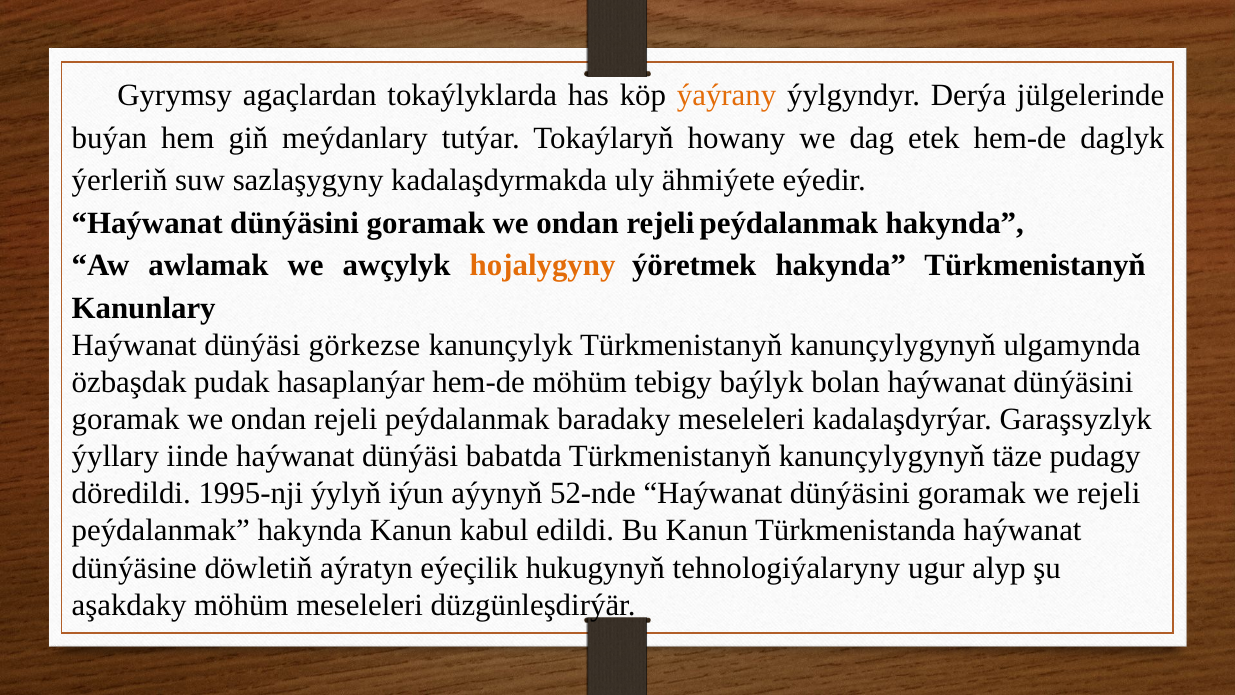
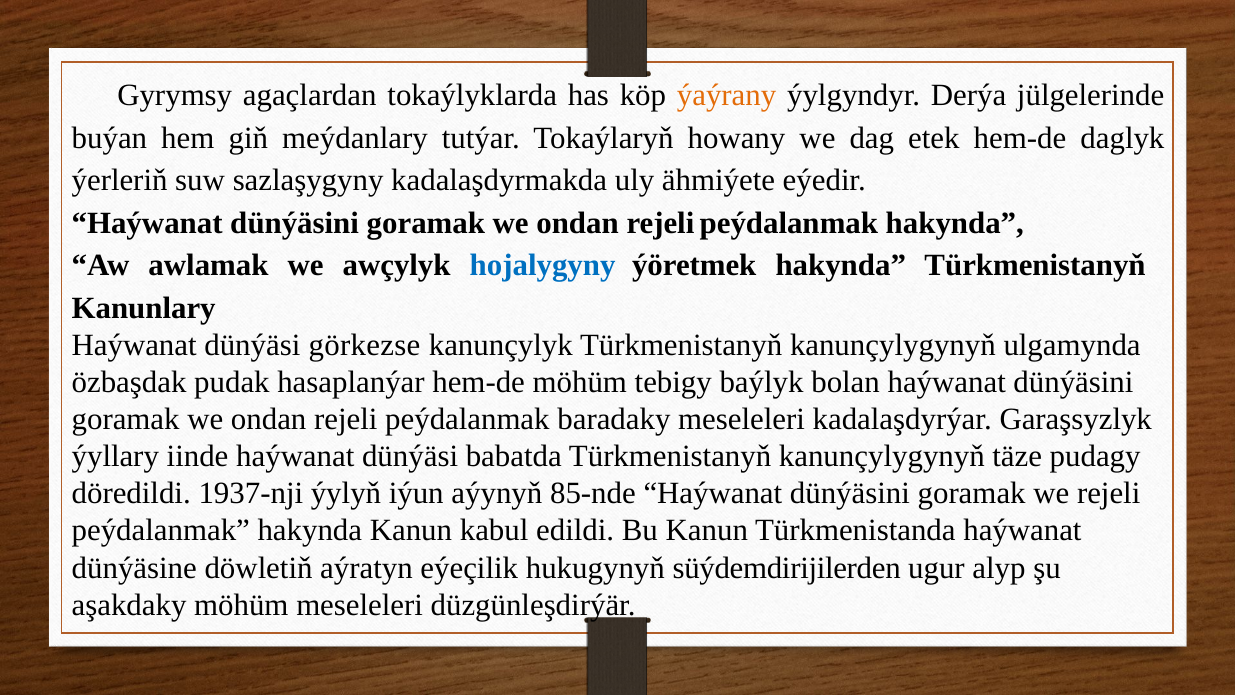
hojalygyny colour: orange -> blue (543, 266)
1995-nji: 1995-nji -> 1937-nji (251, 493)
52-nde: 52-nde -> 85-nde (593, 493)
tehnologiýalaryny: tehnologiýalaryny -> süýdemdirijilerden (787, 568)
